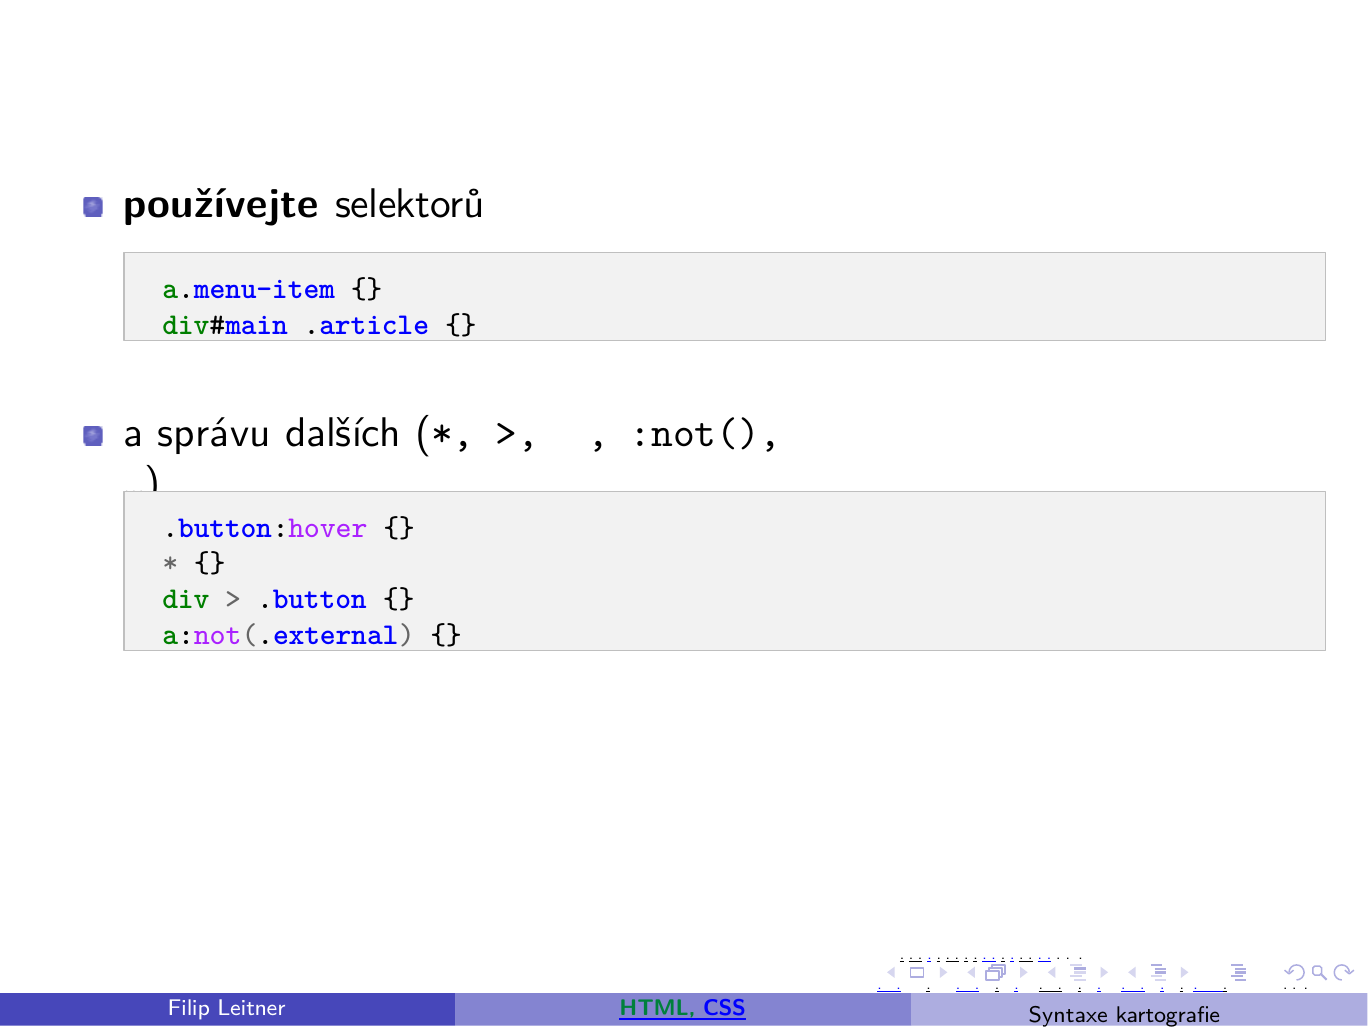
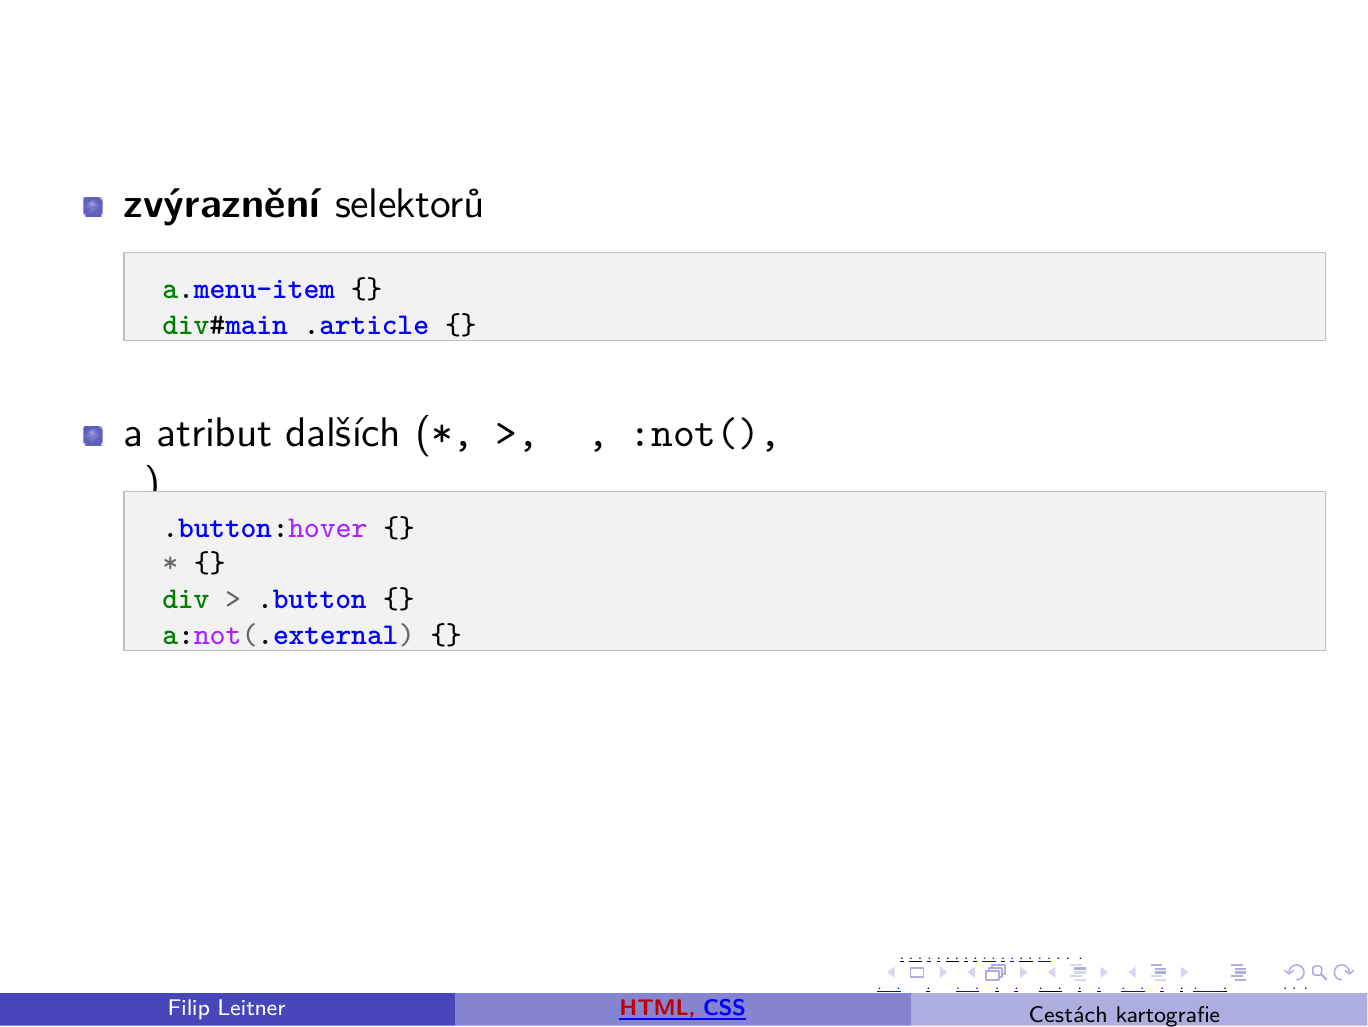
používejte: používejte -> zvýraznění (222, 204)
správu: správu -> atribut (214, 433)
HTML colour: green -> red (657, 1008)
Syntaxe: Syntaxe -> Cestách (1068, 1015)
